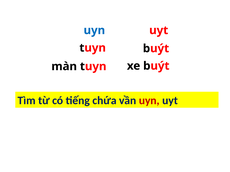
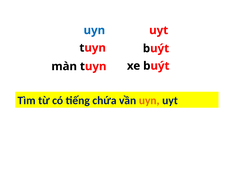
uyn colour: red -> orange (149, 101)
